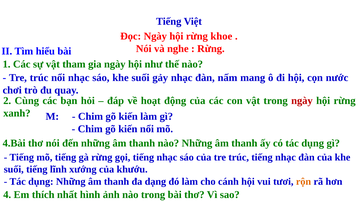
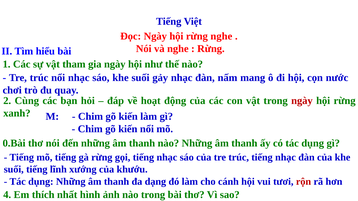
rừng khoe: khoe -> nghe (221, 36)
4.Bài: 4.Bài -> 0.Bài (14, 144)
rộn colour: orange -> red (304, 182)
